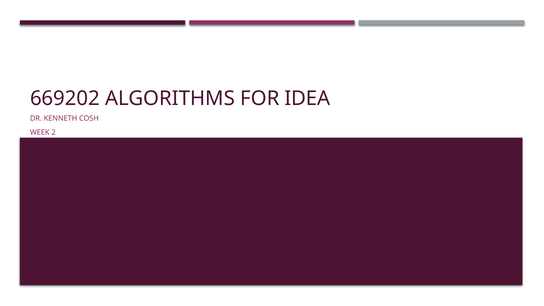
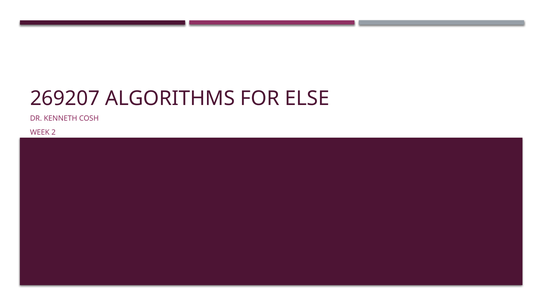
669202: 669202 -> 269207 (65, 98)
IDEA: IDEA -> ELSE (307, 98)
